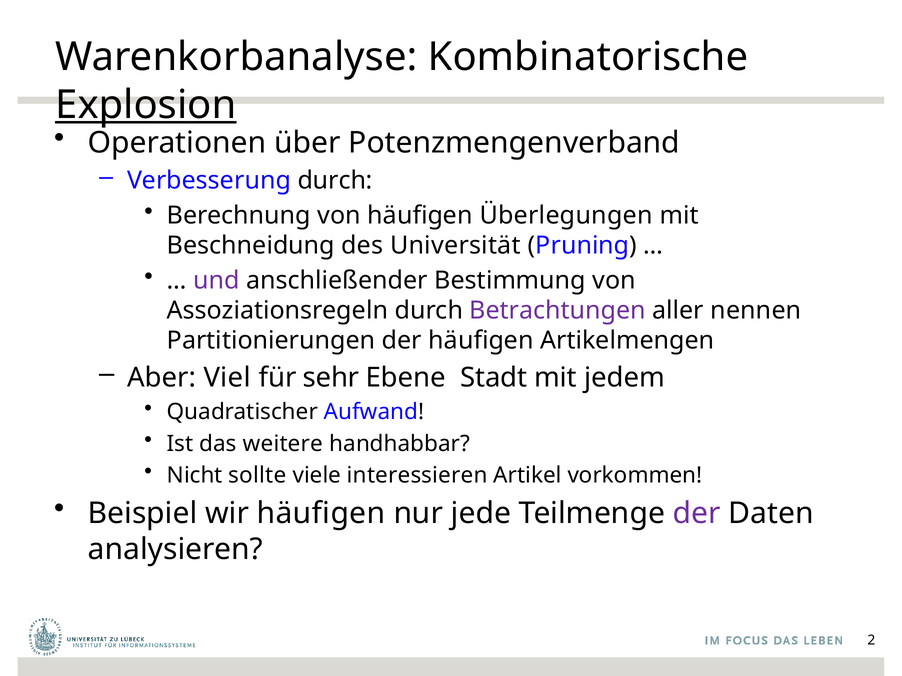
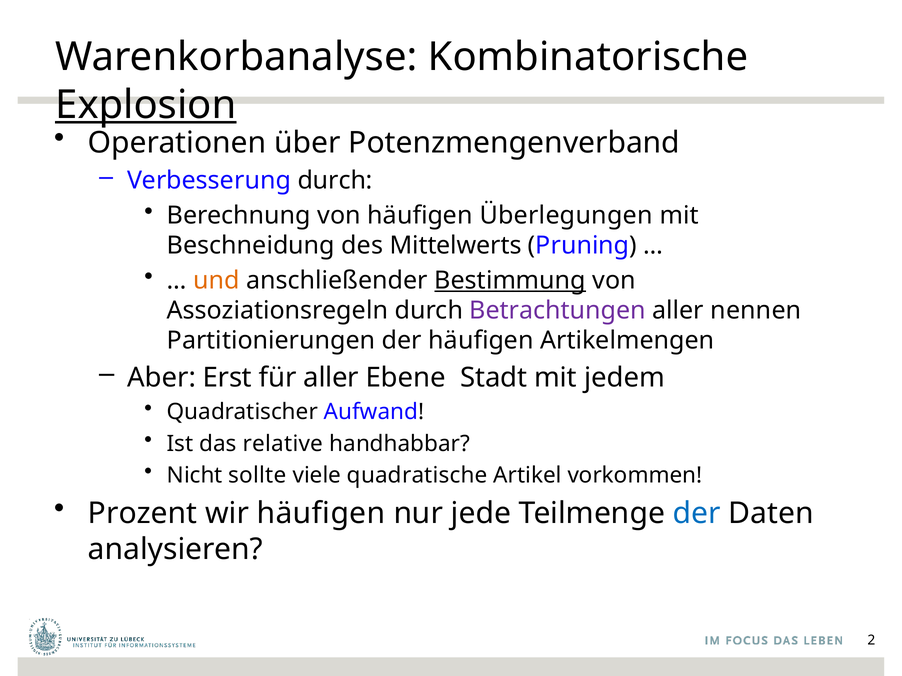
Universität: Universität -> Mittelwerts (456, 246)
und colour: purple -> orange (216, 281)
Bestimmung underline: none -> present (510, 281)
Viel: Viel -> Erst (227, 378)
für sehr: sehr -> aller (331, 378)
weitere: weitere -> relative (283, 444)
interessieren: interessieren -> quadratische (417, 475)
Beispiel: Beispiel -> Prozent (143, 514)
der colour: purple -> blue (697, 514)
